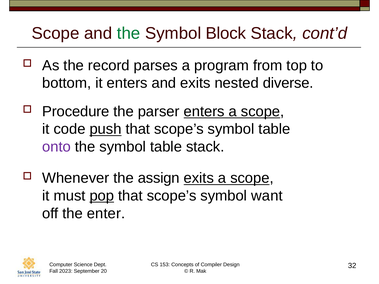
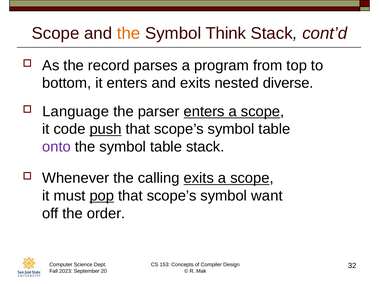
the colour: green -> orange (129, 33)
Block: Block -> Think (226, 33)
Procedure: Procedure -> Language (76, 112)
assign: assign -> calling (159, 178)
enter: enter -> order (106, 214)
